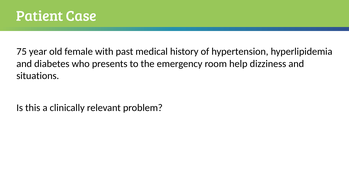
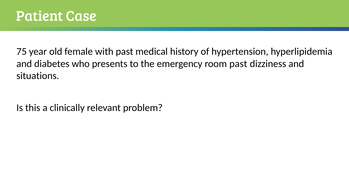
room help: help -> past (238, 64)
